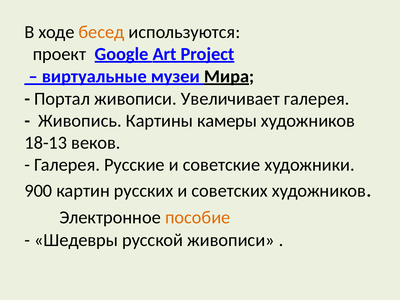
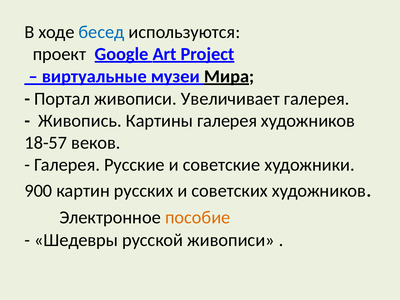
бесед colour: orange -> blue (102, 32)
Картины камеры: камеры -> галерея (227, 121)
18-13: 18-13 -> 18-57 (46, 143)
